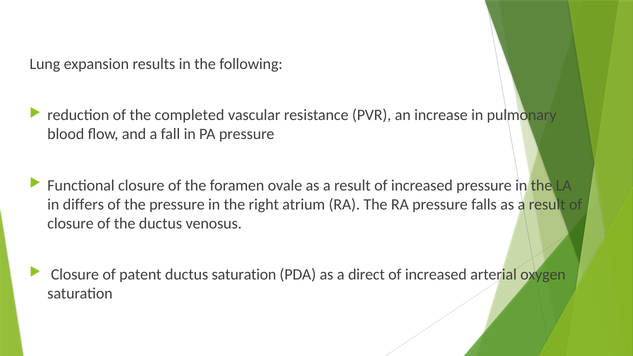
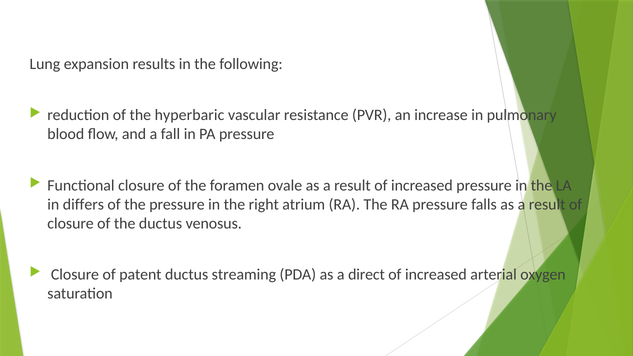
completed: completed -> hyperbaric (190, 115)
ductus saturation: saturation -> streaming (244, 275)
